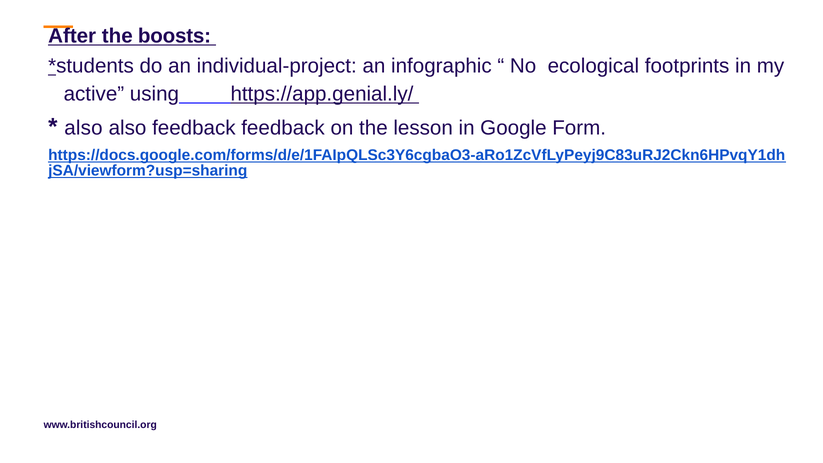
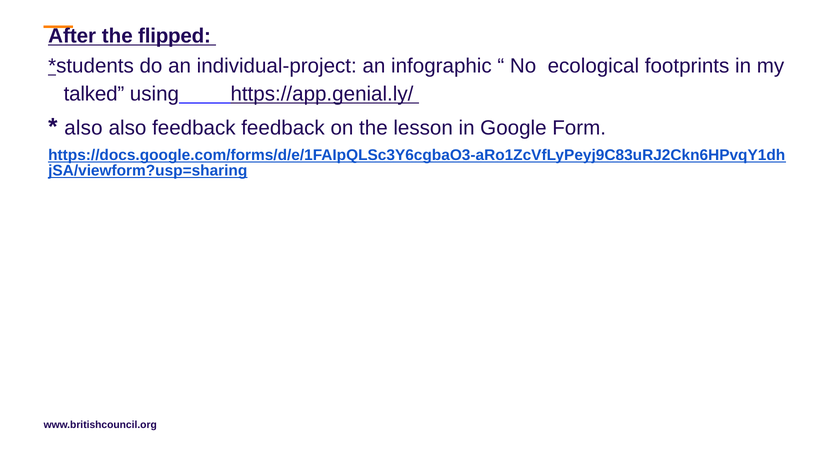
boosts: boosts -> flipped (175, 36)
active: active -> talked (94, 94)
